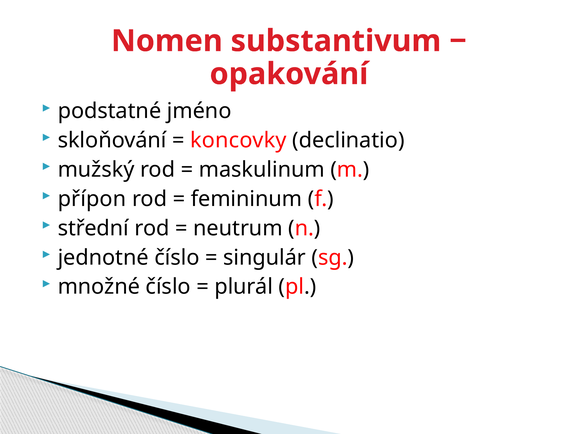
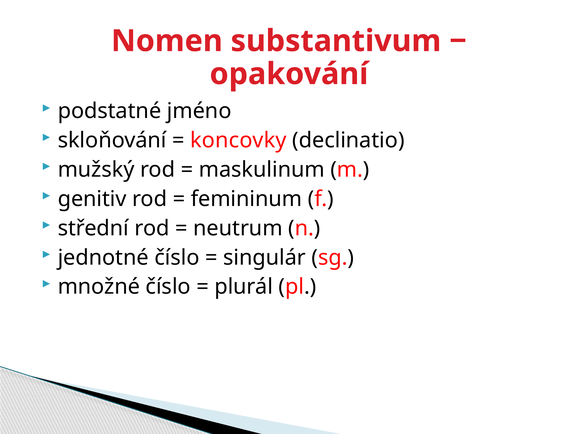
přípon: přípon -> genitiv (92, 199)
